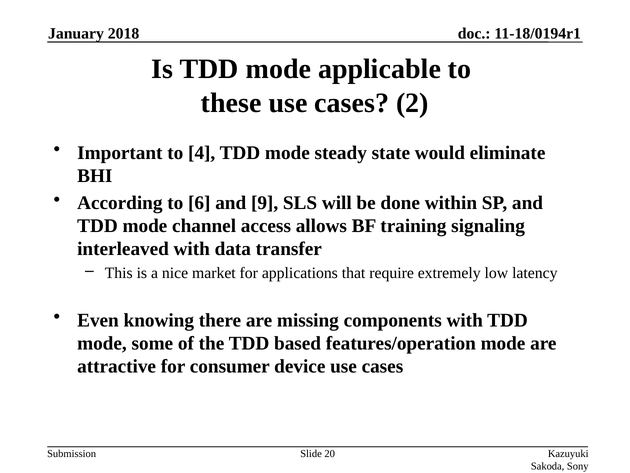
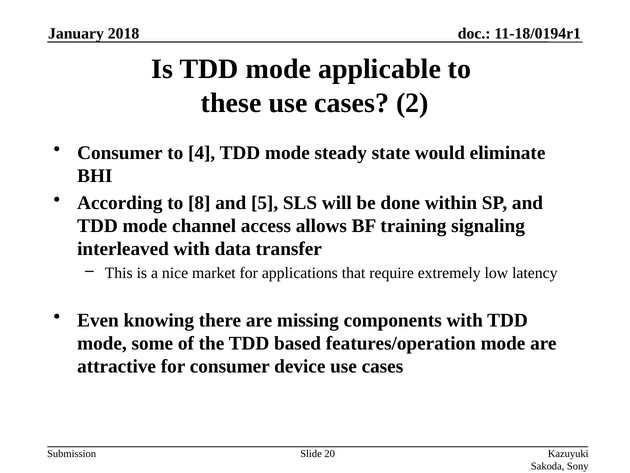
Important: Important -> Consumer (120, 153)
6: 6 -> 8 (199, 203)
9: 9 -> 5 (265, 203)
